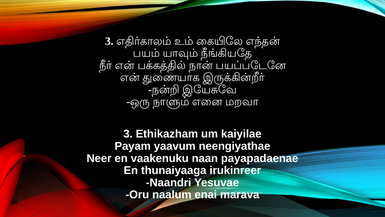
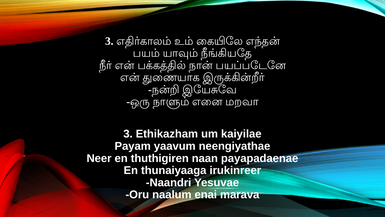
vaakenuku: vaakenuku -> thuthigiren (160, 158)
